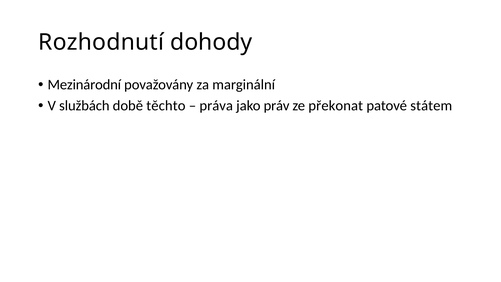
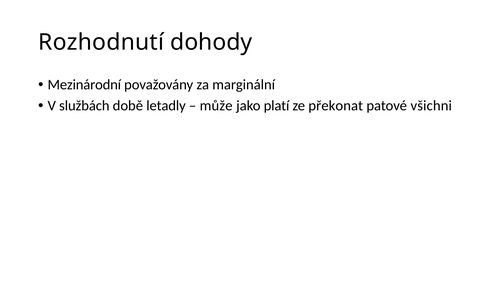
těchto: těchto -> letadly (166, 106)
práva: práva -> může (216, 106)
práv: práv -> platí (277, 106)
státem: státem -> všichni (431, 106)
